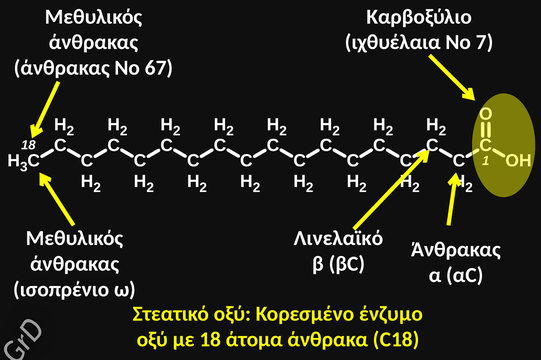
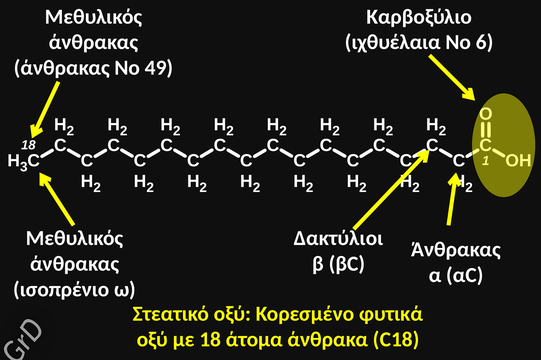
7: 7 -> 6 (485, 42)
67: 67 -> 49 (159, 68)
Λινελαϊκό: Λινελαϊκό -> Δακτύλιοι (339, 239)
ένζυμο: ένζυμο -> φυτικά (391, 314)
